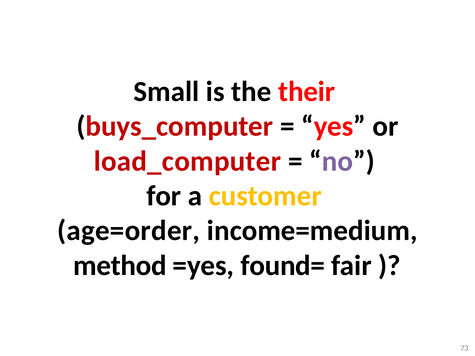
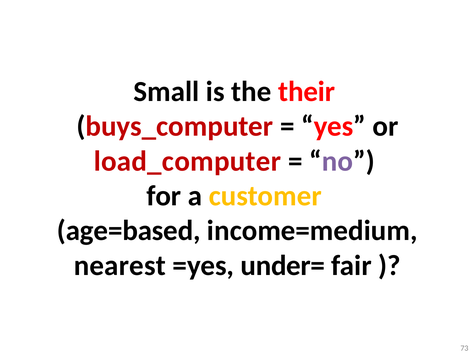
age=order: age=order -> age=based (129, 231)
method: method -> nearest (120, 266)
found=: found= -> under= (283, 266)
